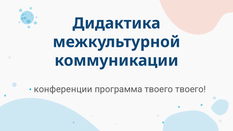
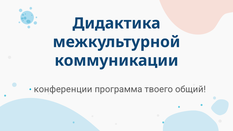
твоего твоего: твоего -> общий (191, 89)
